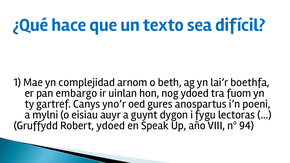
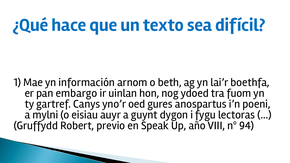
complejidad: complejidad -> información (87, 82)
Robert ydoed: ydoed -> previo (111, 126)
